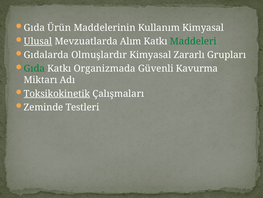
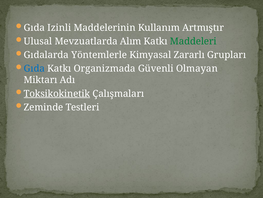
Ürün: Ürün -> Izinli (59, 28)
Kullanım Kimyasal: Kimyasal -> Artmıştır (203, 28)
Ulusal underline: present -> none (38, 41)
Olmuşlardır: Olmuşlardır -> Yöntemlerle (99, 55)
Gıda colour: green -> blue (34, 68)
Kavurma: Kavurma -> Olmayan (197, 68)
